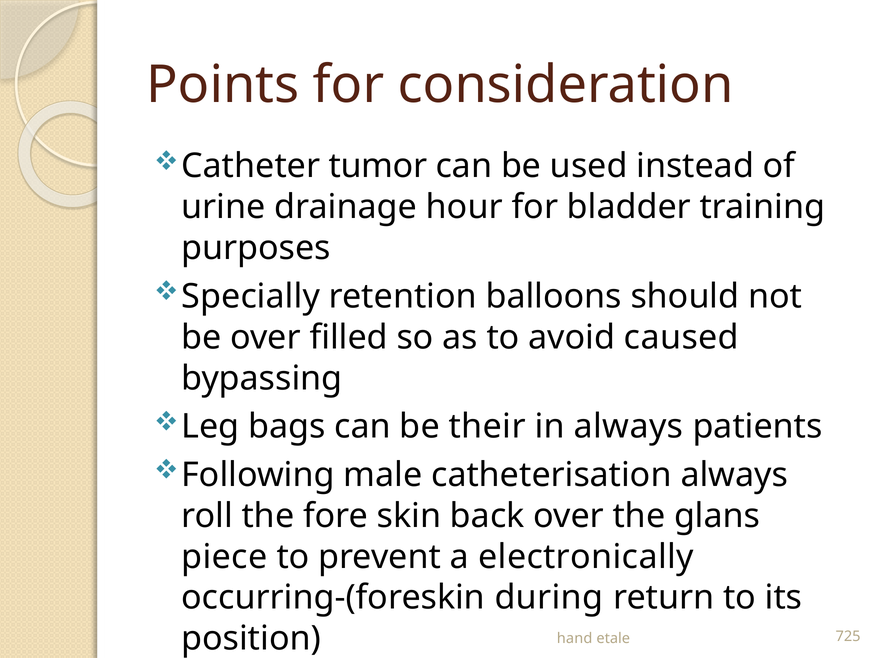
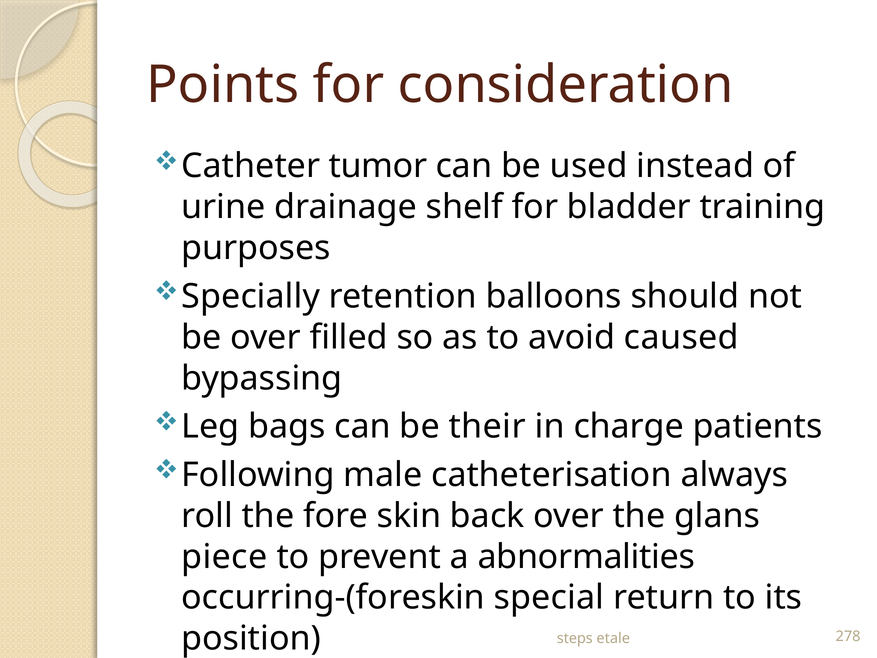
hour: hour -> shelf (464, 207)
in always: always -> charge (629, 426)
electronically: electronically -> abnormalities (586, 557)
during: during -> special (549, 597)
hand: hand -> steps (575, 638)
725: 725 -> 278 (848, 636)
